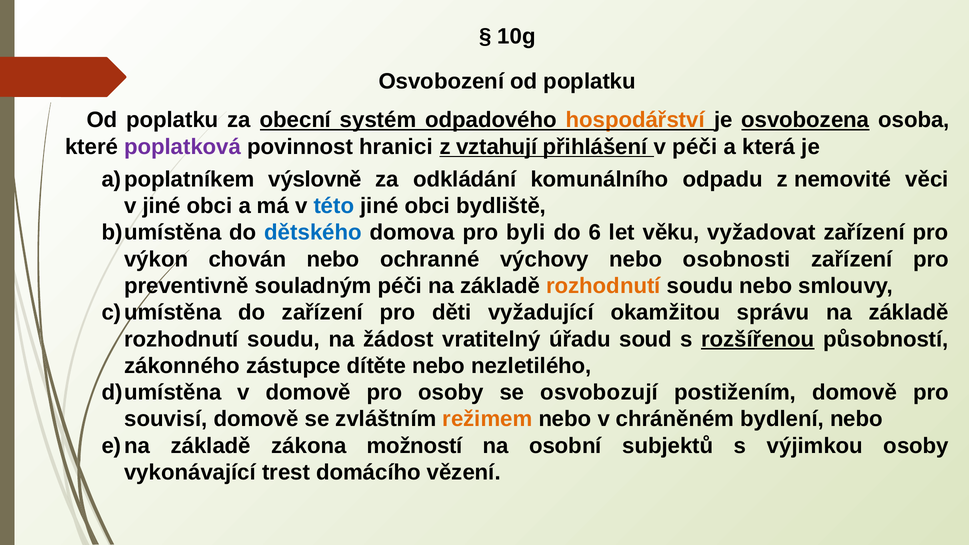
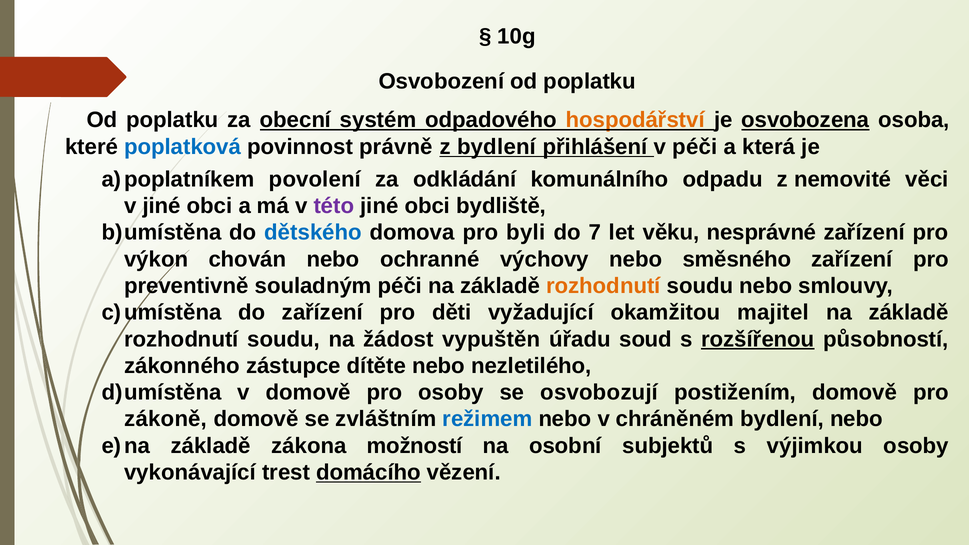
poplatková colour: purple -> blue (183, 147)
hranici: hranici -> právně (396, 147)
z vztahují: vztahují -> bydlení (497, 147)
výslovně: výslovně -> povolení (315, 179)
této colour: blue -> purple (334, 206)
6: 6 -> 7 (595, 233)
vyžadovat: vyžadovat -> nesprávné (762, 233)
osobnosti: osobnosti -> směsného (737, 259)
správu: správu -> majitel (773, 313)
vratitelný: vratitelný -> vypuštěn (491, 339)
souvisí: souvisí -> zákoně (166, 419)
režimem colour: orange -> blue (487, 419)
domácího underline: none -> present (368, 472)
